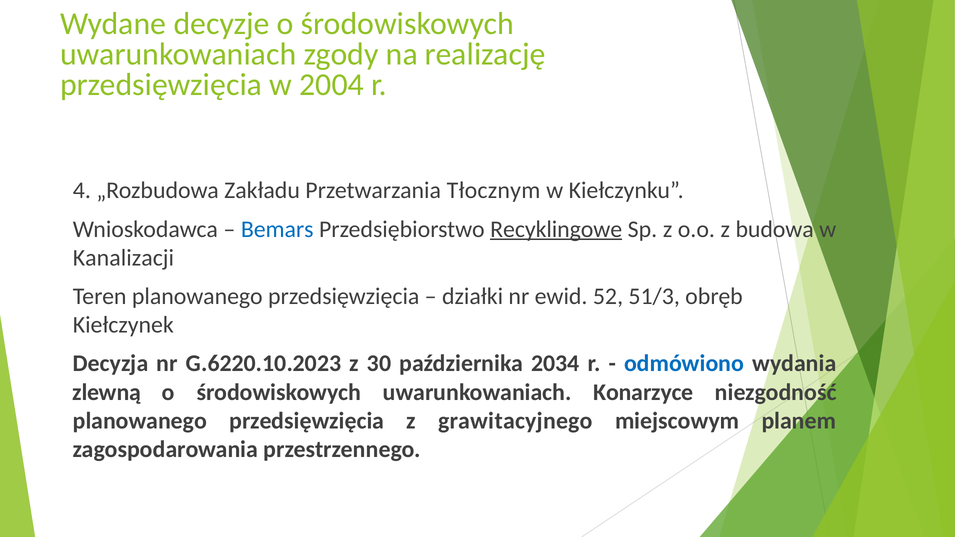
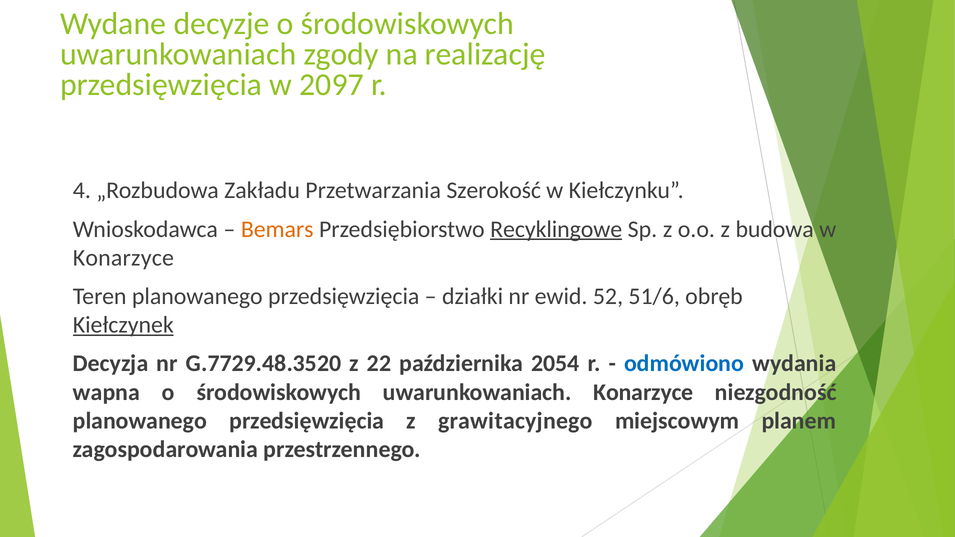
2004: 2004 -> 2097 (332, 85)
Tłocznym: Tłocznym -> Szerokość (494, 191)
Bemars colour: blue -> orange (277, 229)
Kanalizacji: Kanalizacji -> Konarzyce (123, 258)
51/3: 51/3 -> 51/6 (654, 296)
Kiełczynek underline: none -> present (123, 325)
G.6220.10.2023: G.6220.10.2023 -> G.7729.48.3520 (264, 364)
30: 30 -> 22 (379, 364)
2034: 2034 -> 2054 (555, 364)
zlewną: zlewną -> wapna (106, 392)
